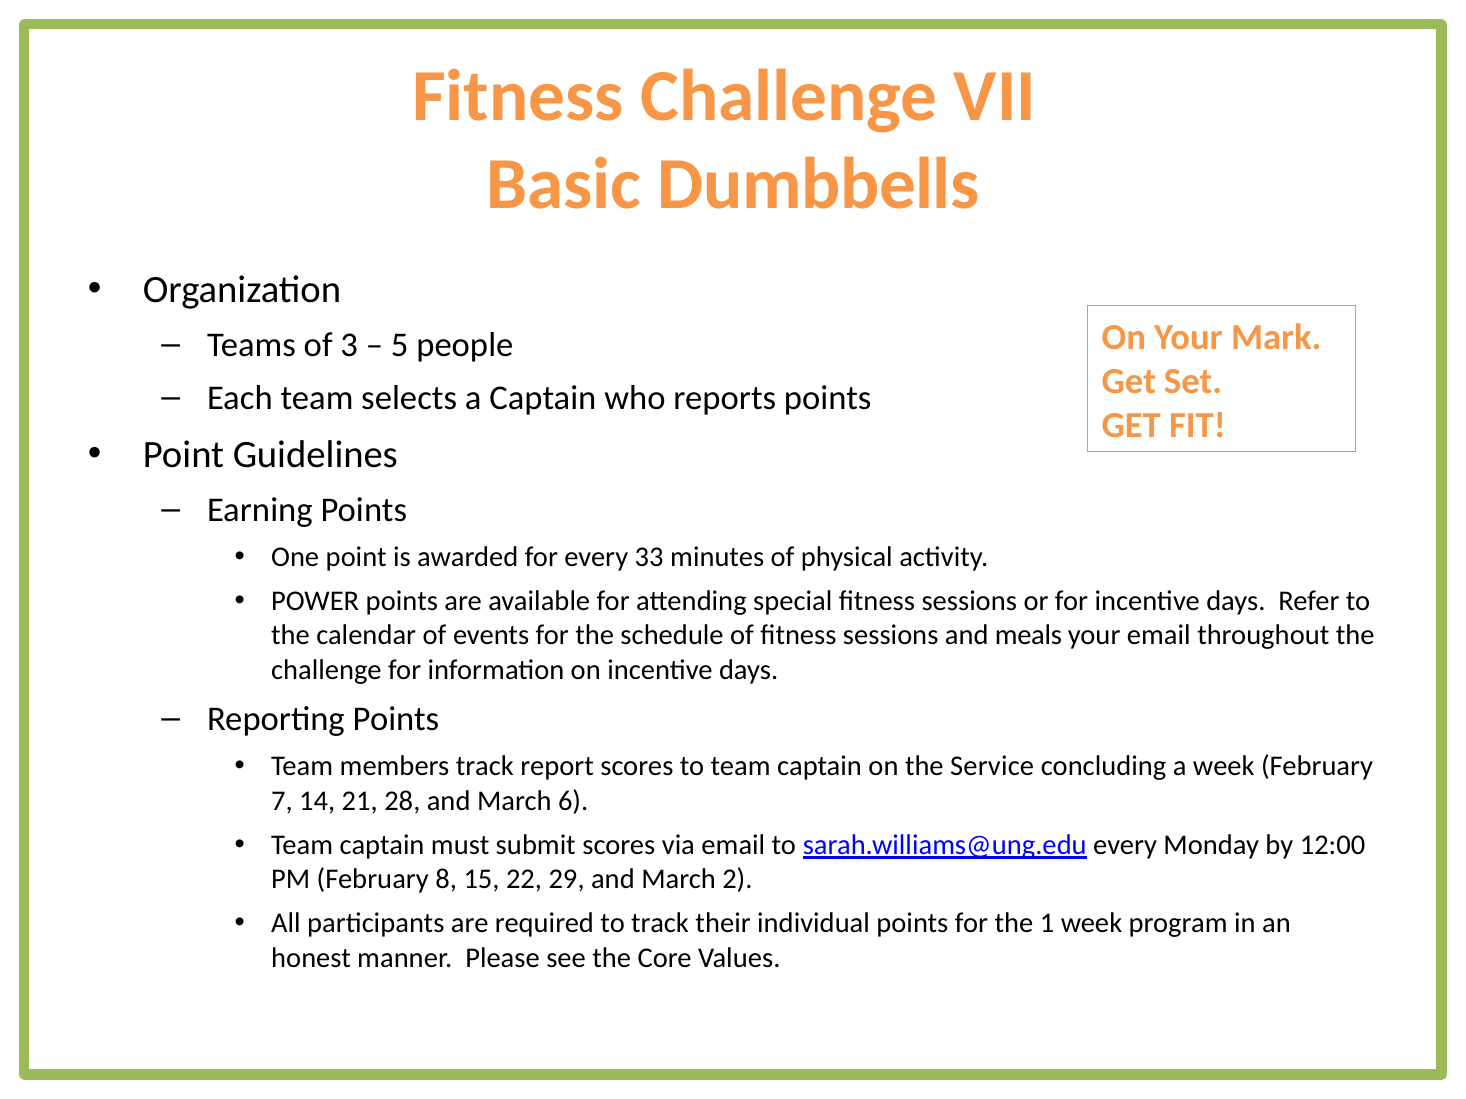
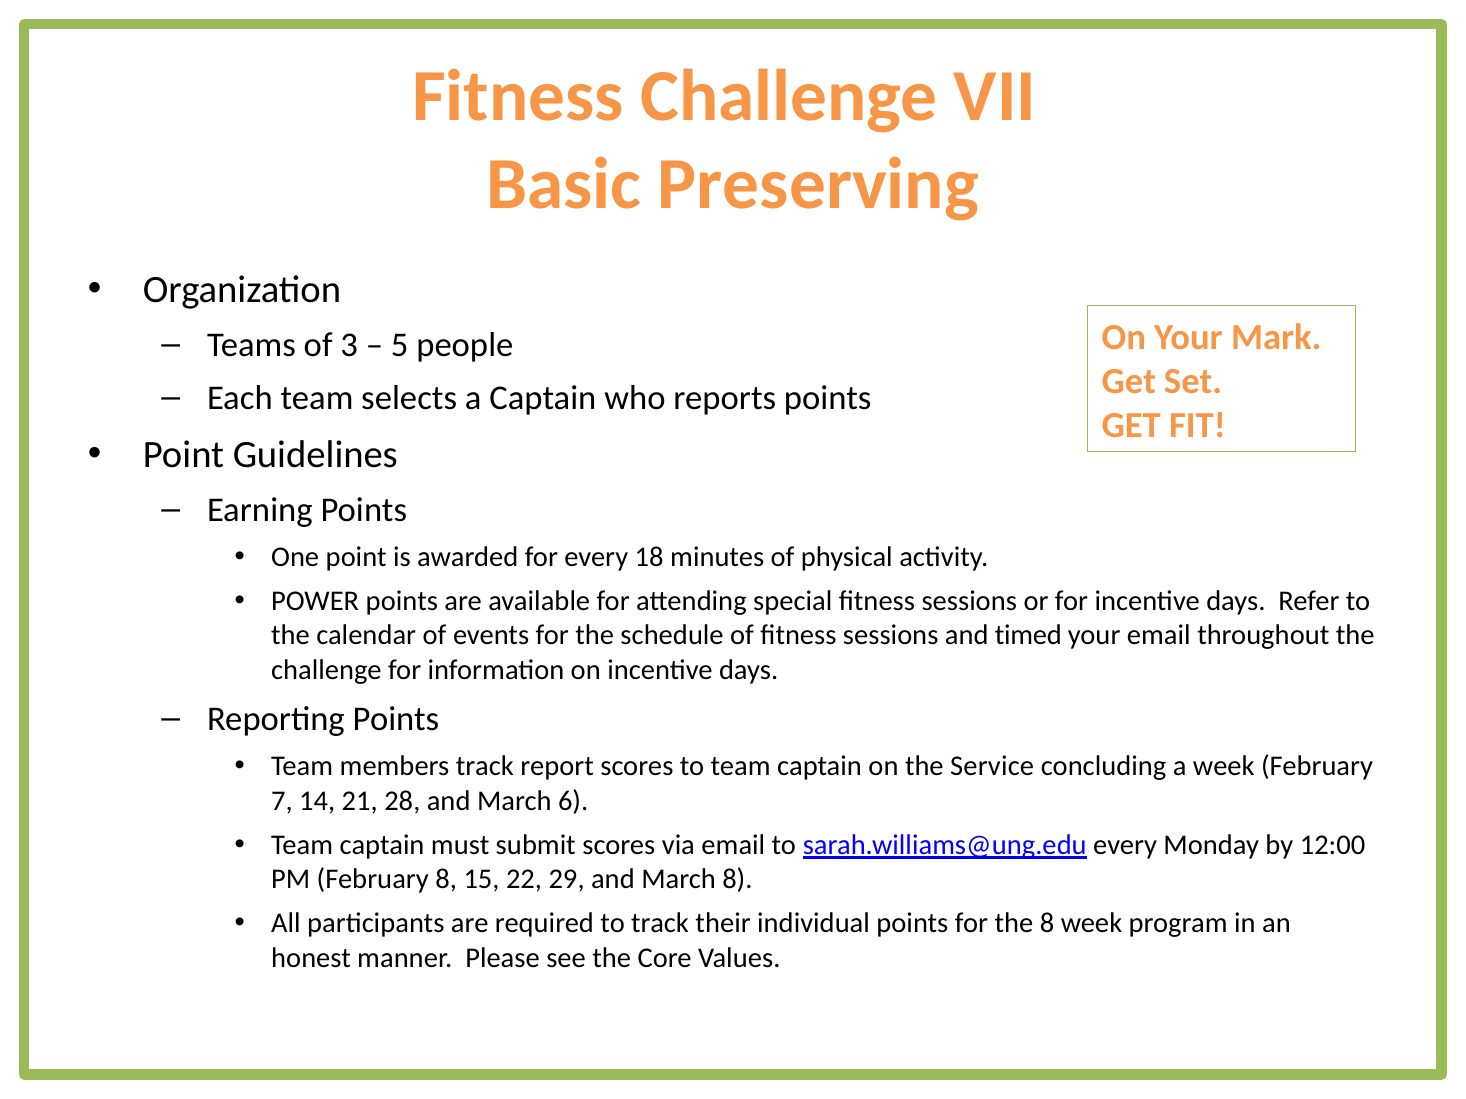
Dumbbells: Dumbbells -> Preserving (818, 185)
33: 33 -> 18 (649, 558)
meals: meals -> timed (1028, 636)
March 2: 2 -> 8 (737, 880)
the 1: 1 -> 8 (1047, 924)
